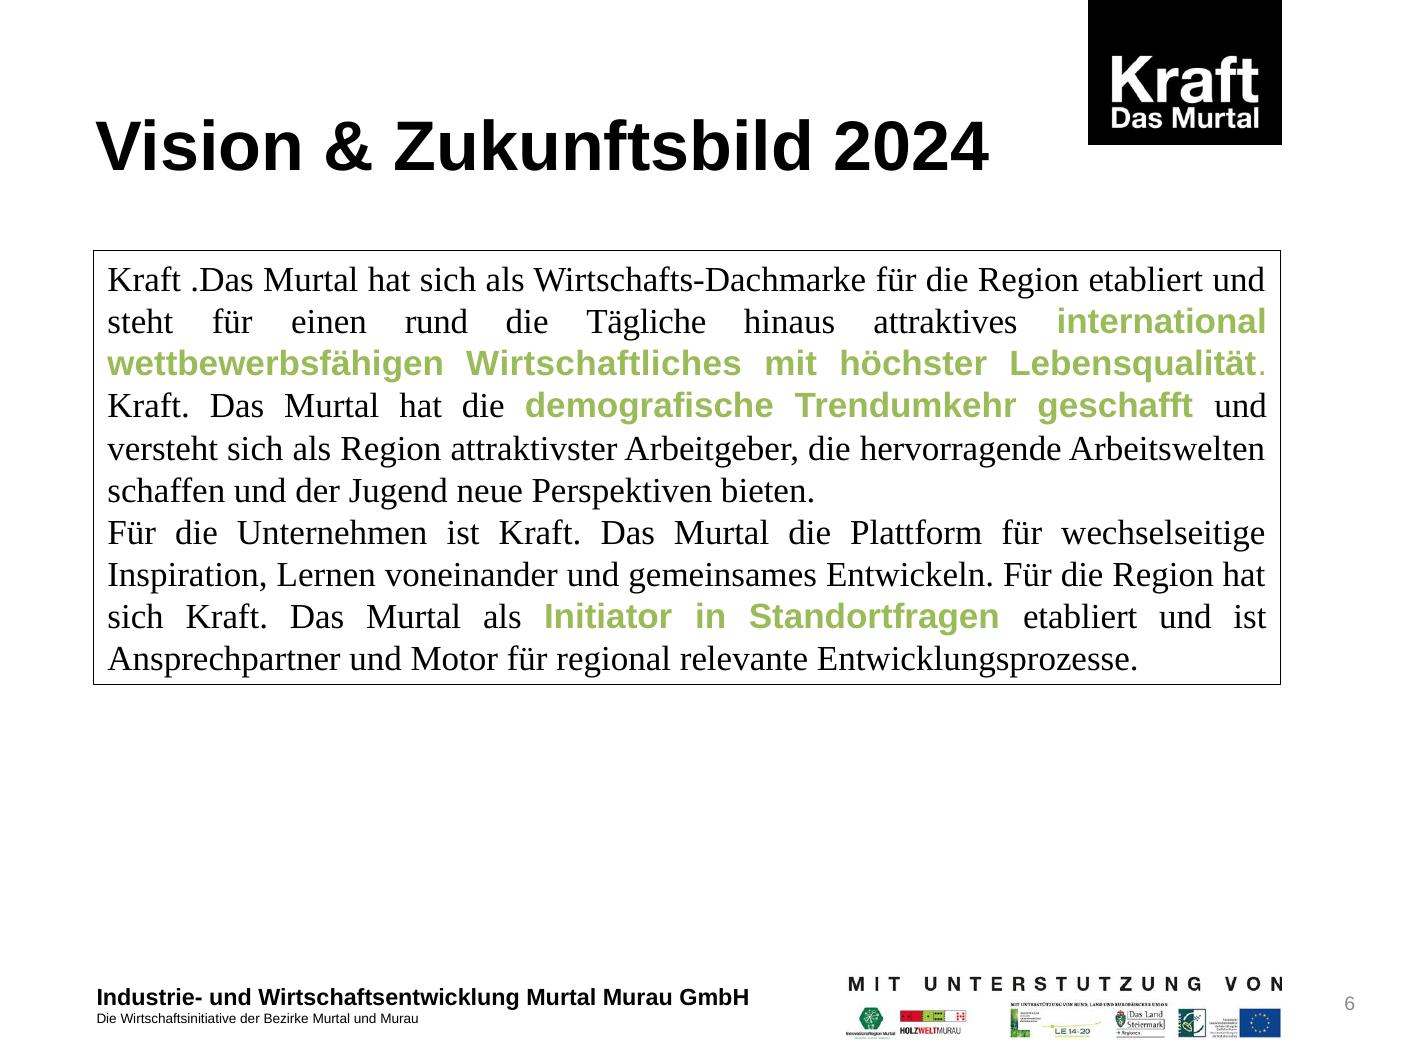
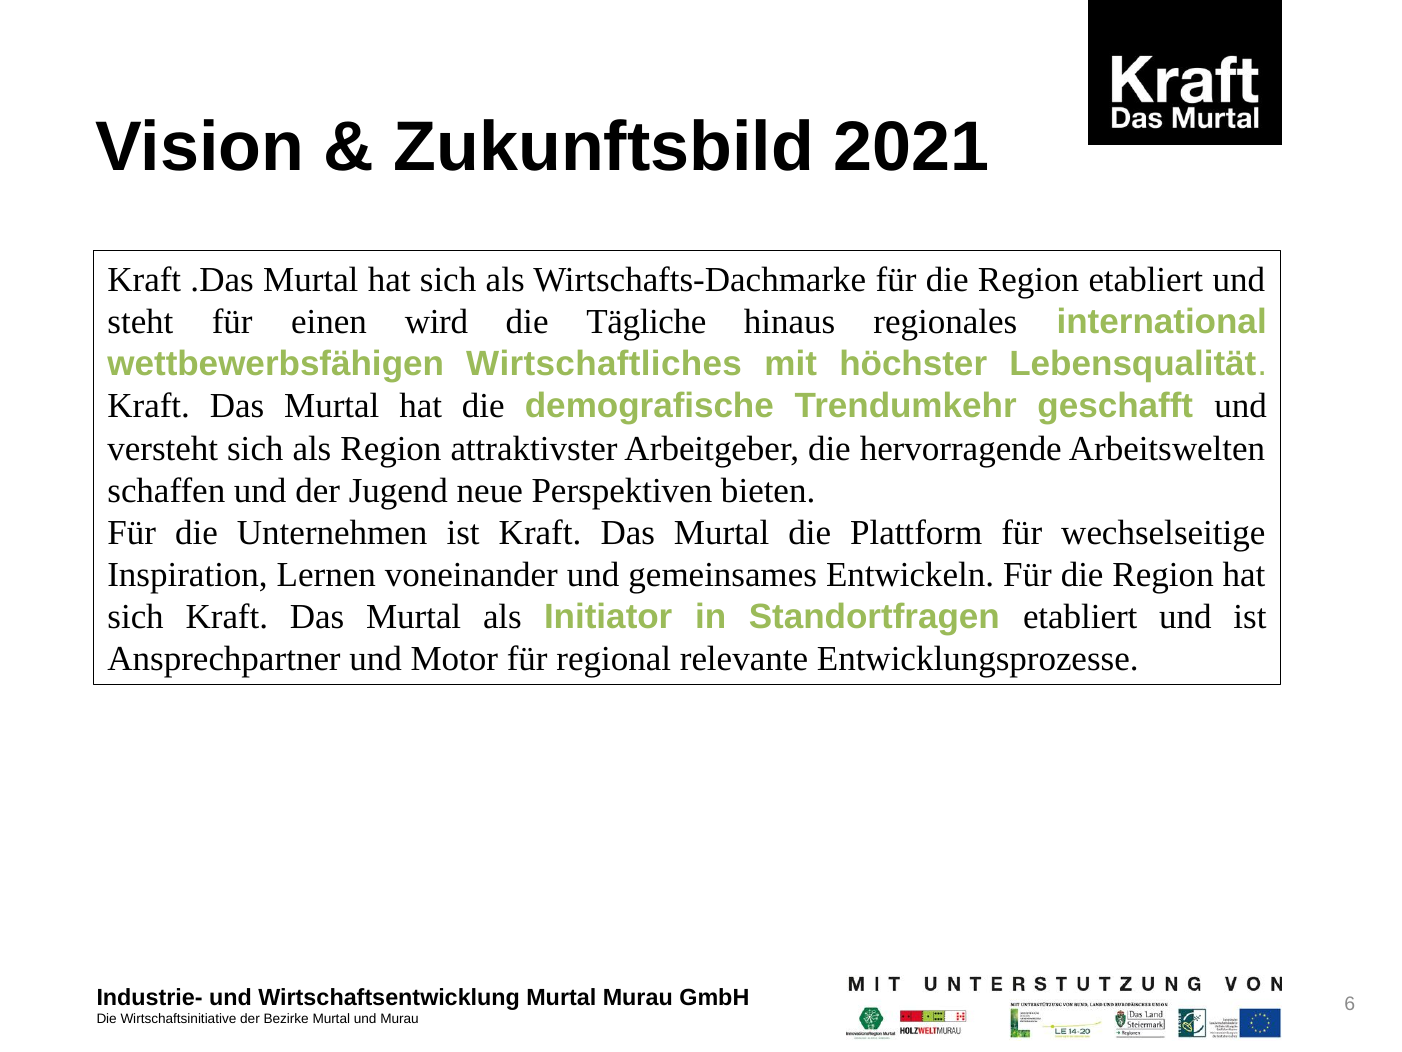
2024: 2024 -> 2021 (911, 147)
rund: rund -> wird (437, 322)
attraktives: attraktives -> regionales (945, 322)
